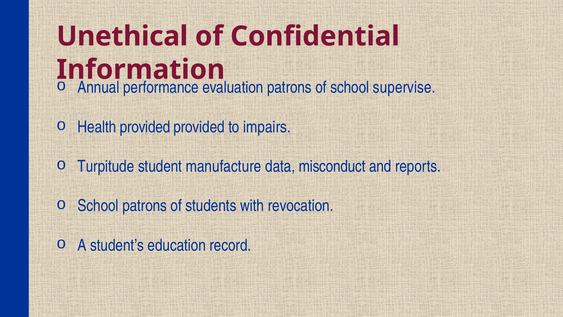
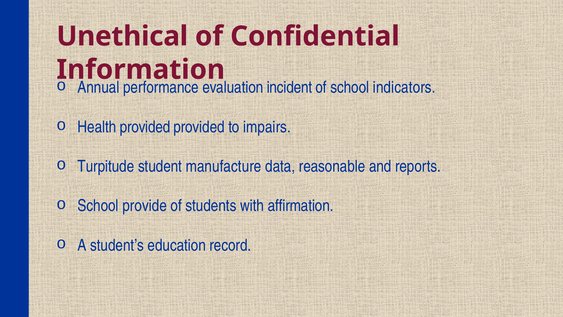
evaluation patrons: patrons -> incident (289, 87)
supervise: supervise -> indicators (404, 87)
misconduct: misconduct -> reasonable (332, 166)
School patrons: patrons -> provide (145, 206)
revocation: revocation -> affirmation (301, 206)
